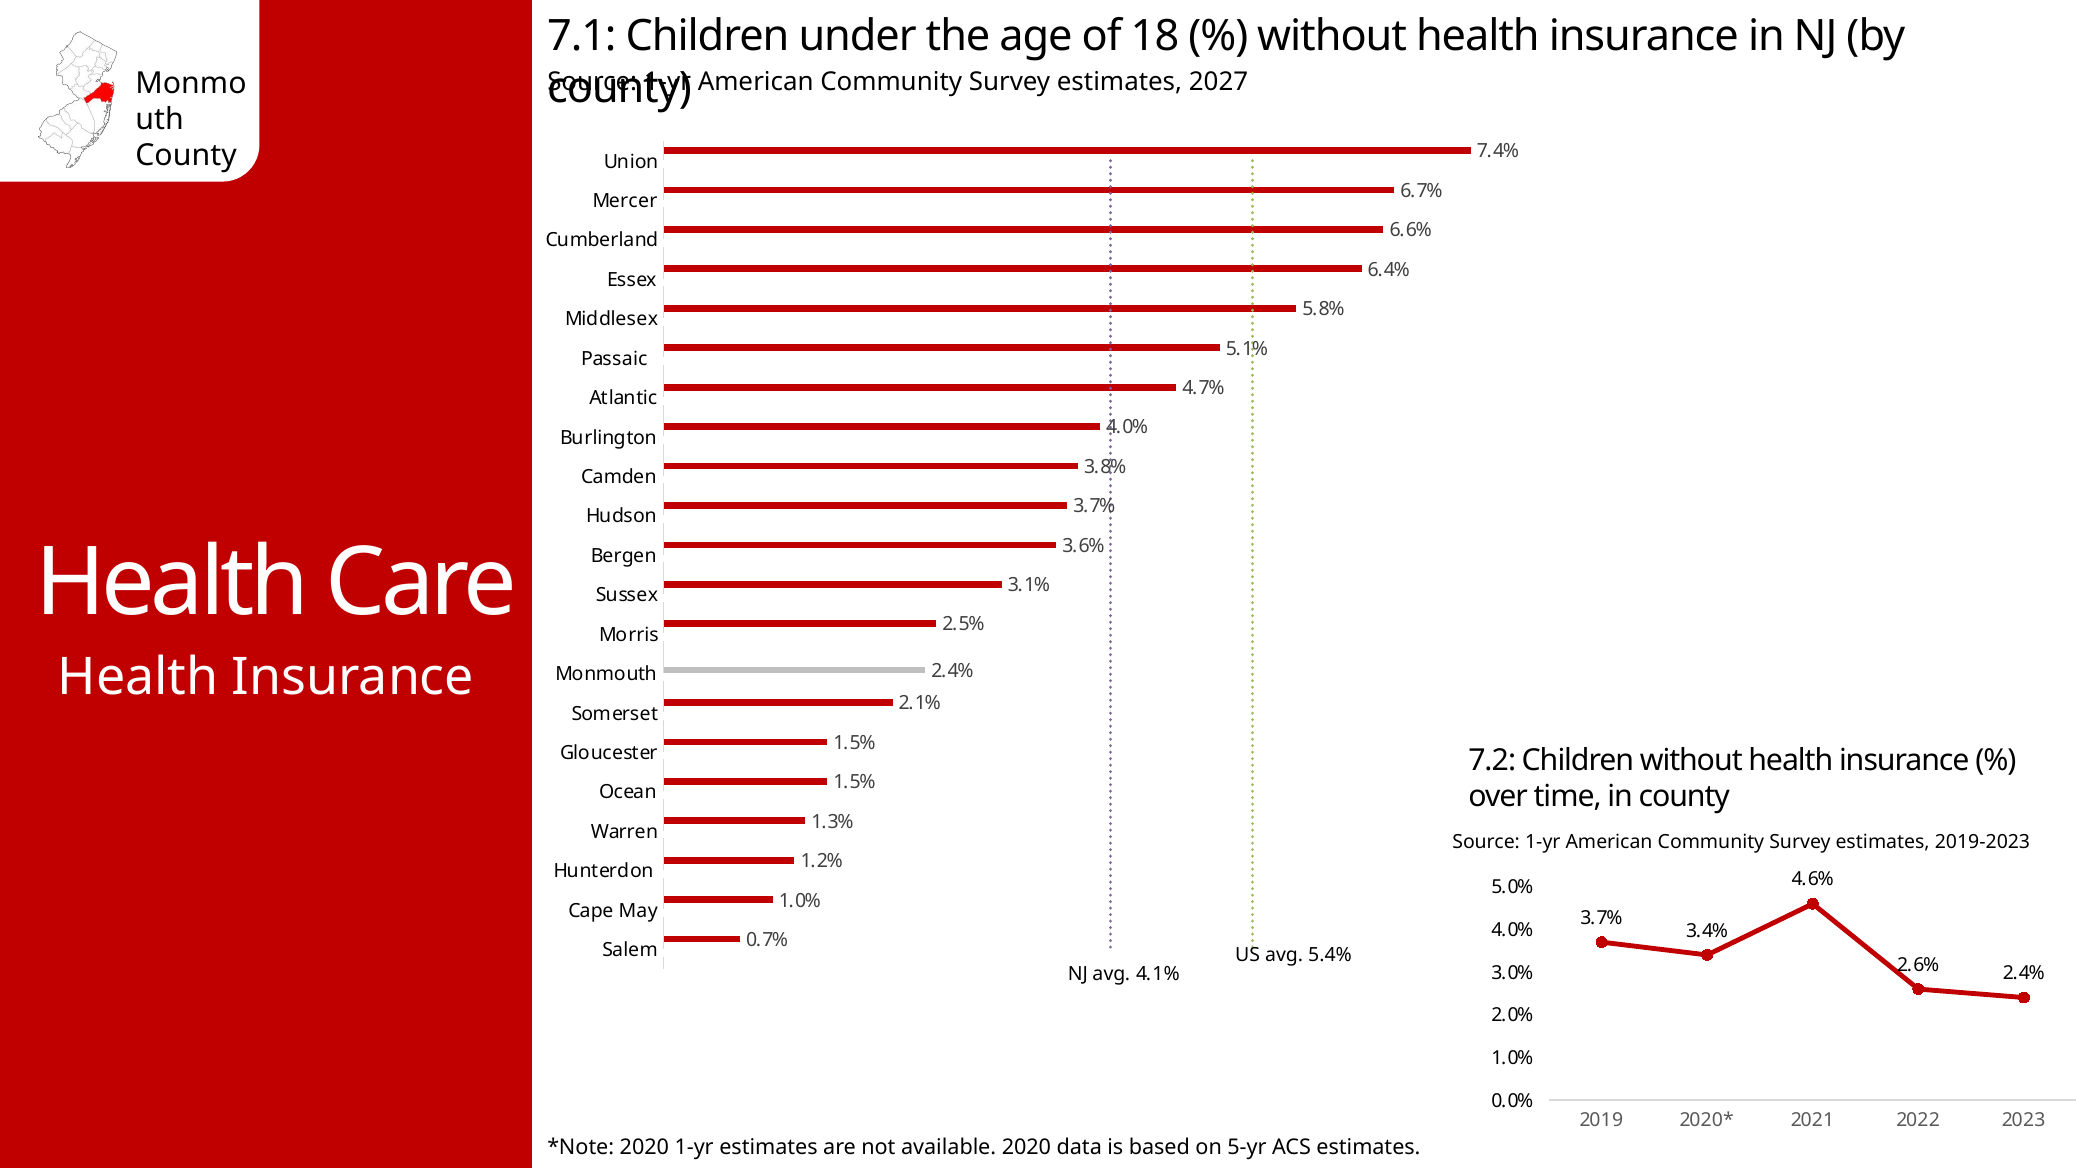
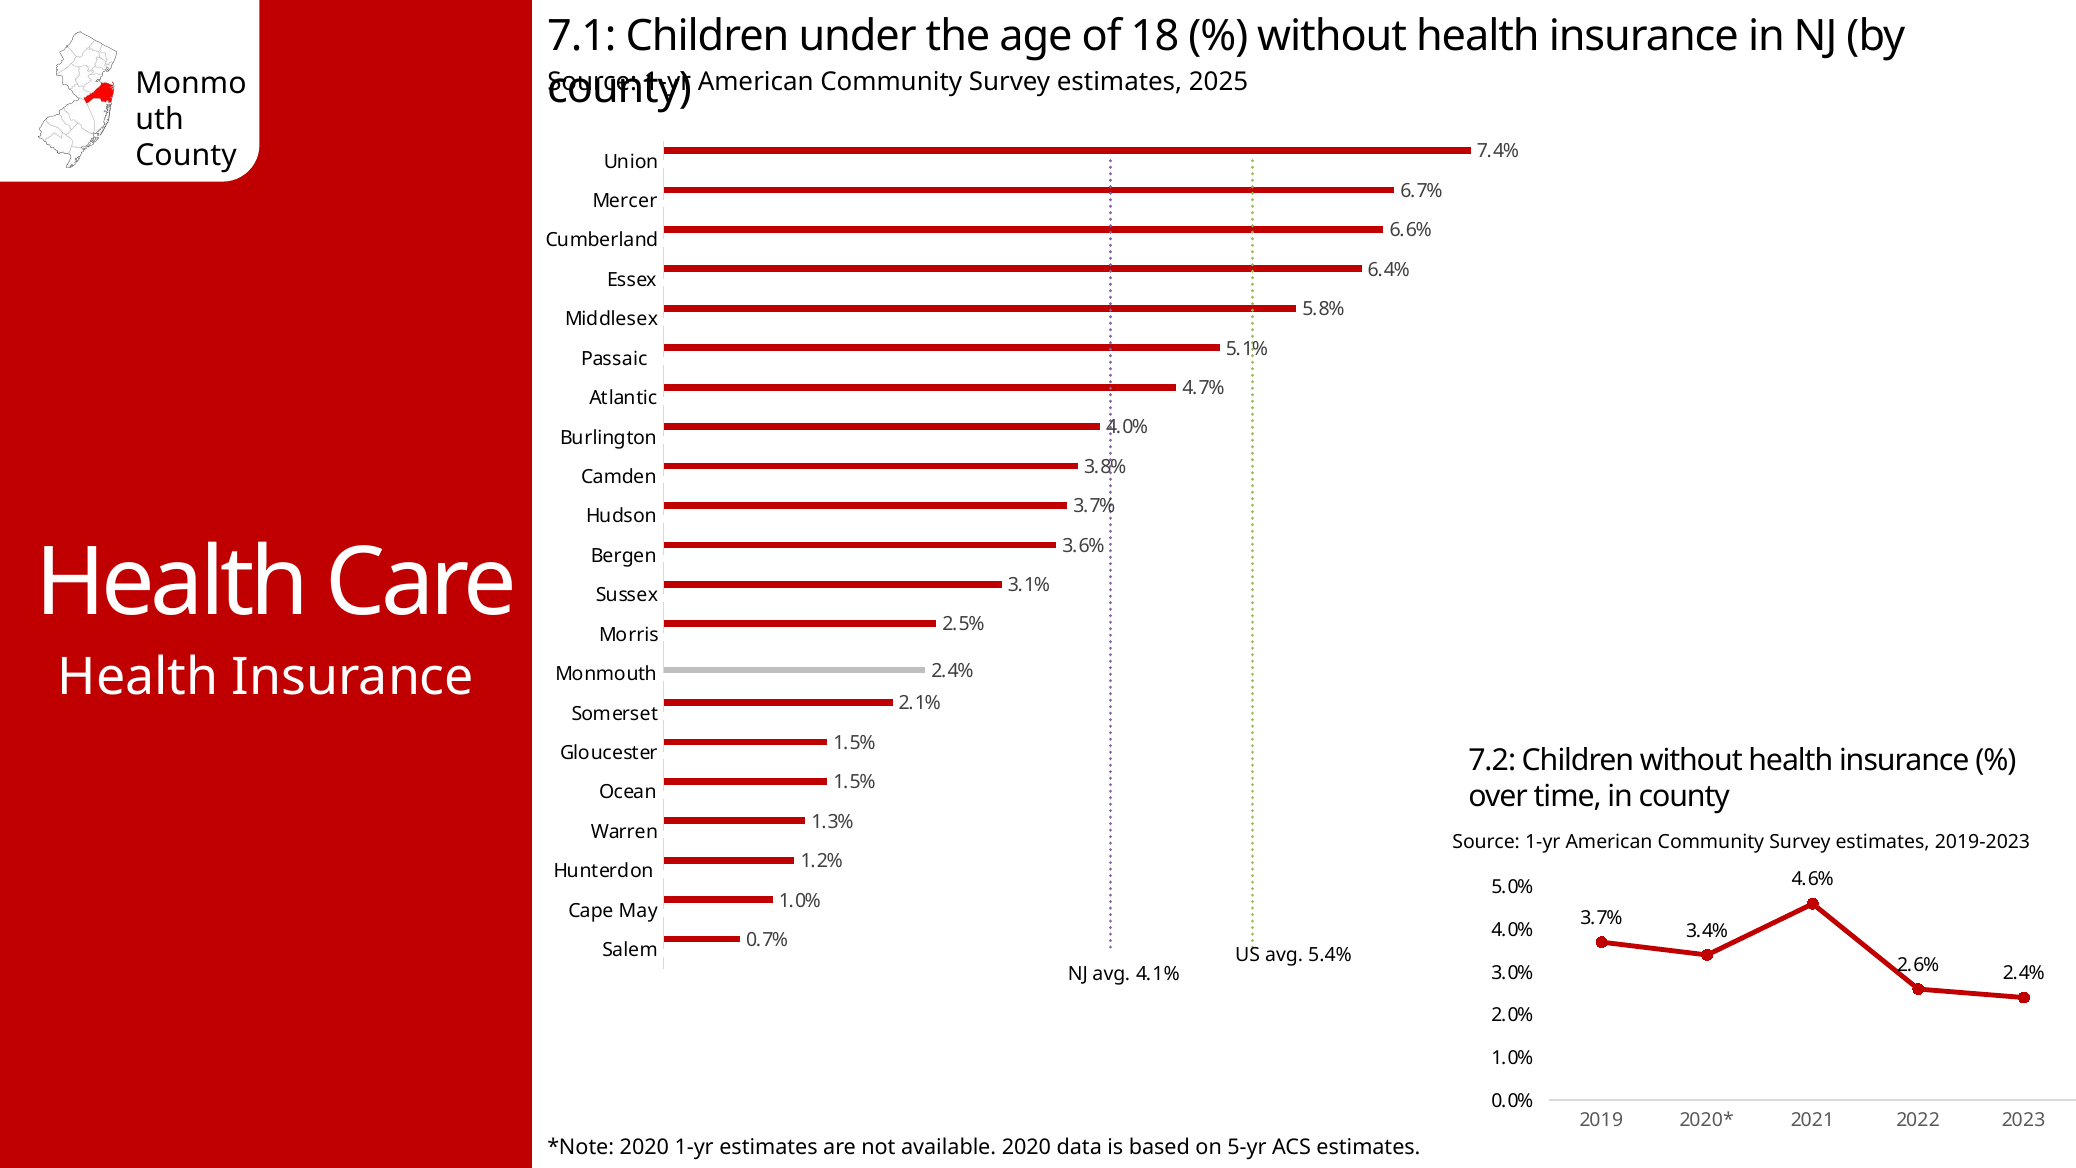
2027: 2027 -> 2025 (1219, 82)
